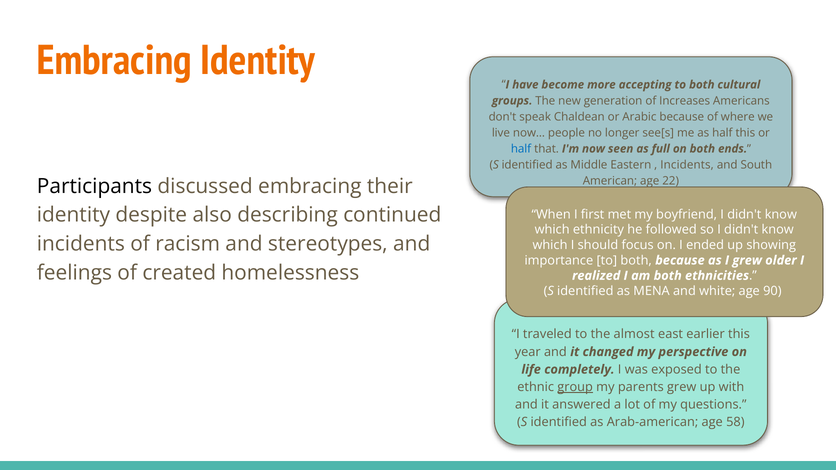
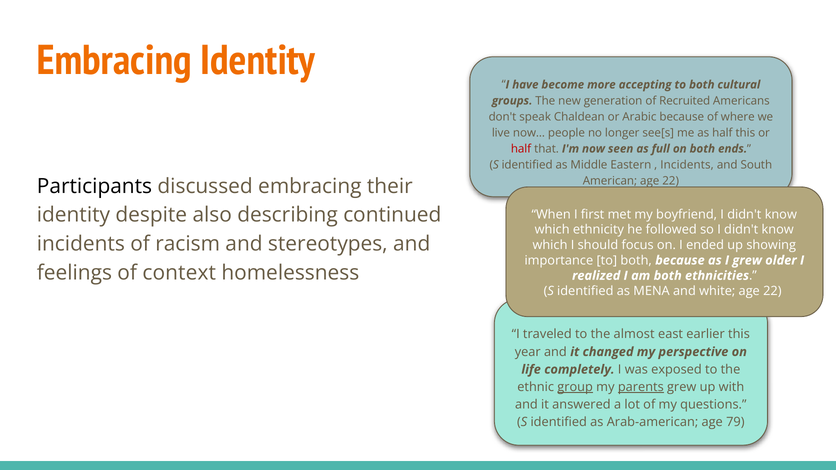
Increases: Increases -> Recruited (685, 101)
half colour: blue -> red (521, 149)
created: created -> context (179, 273)
white age 90: 90 -> 22 (772, 291)
parents underline: none -> present (641, 387)
58: 58 -> 79 (735, 422)
